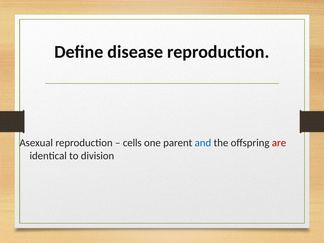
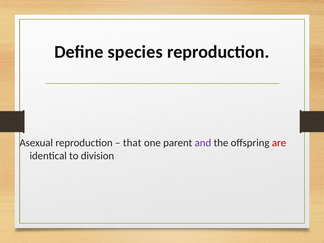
disease: disease -> species (135, 52)
cells: cells -> that (132, 143)
and colour: blue -> purple (203, 143)
